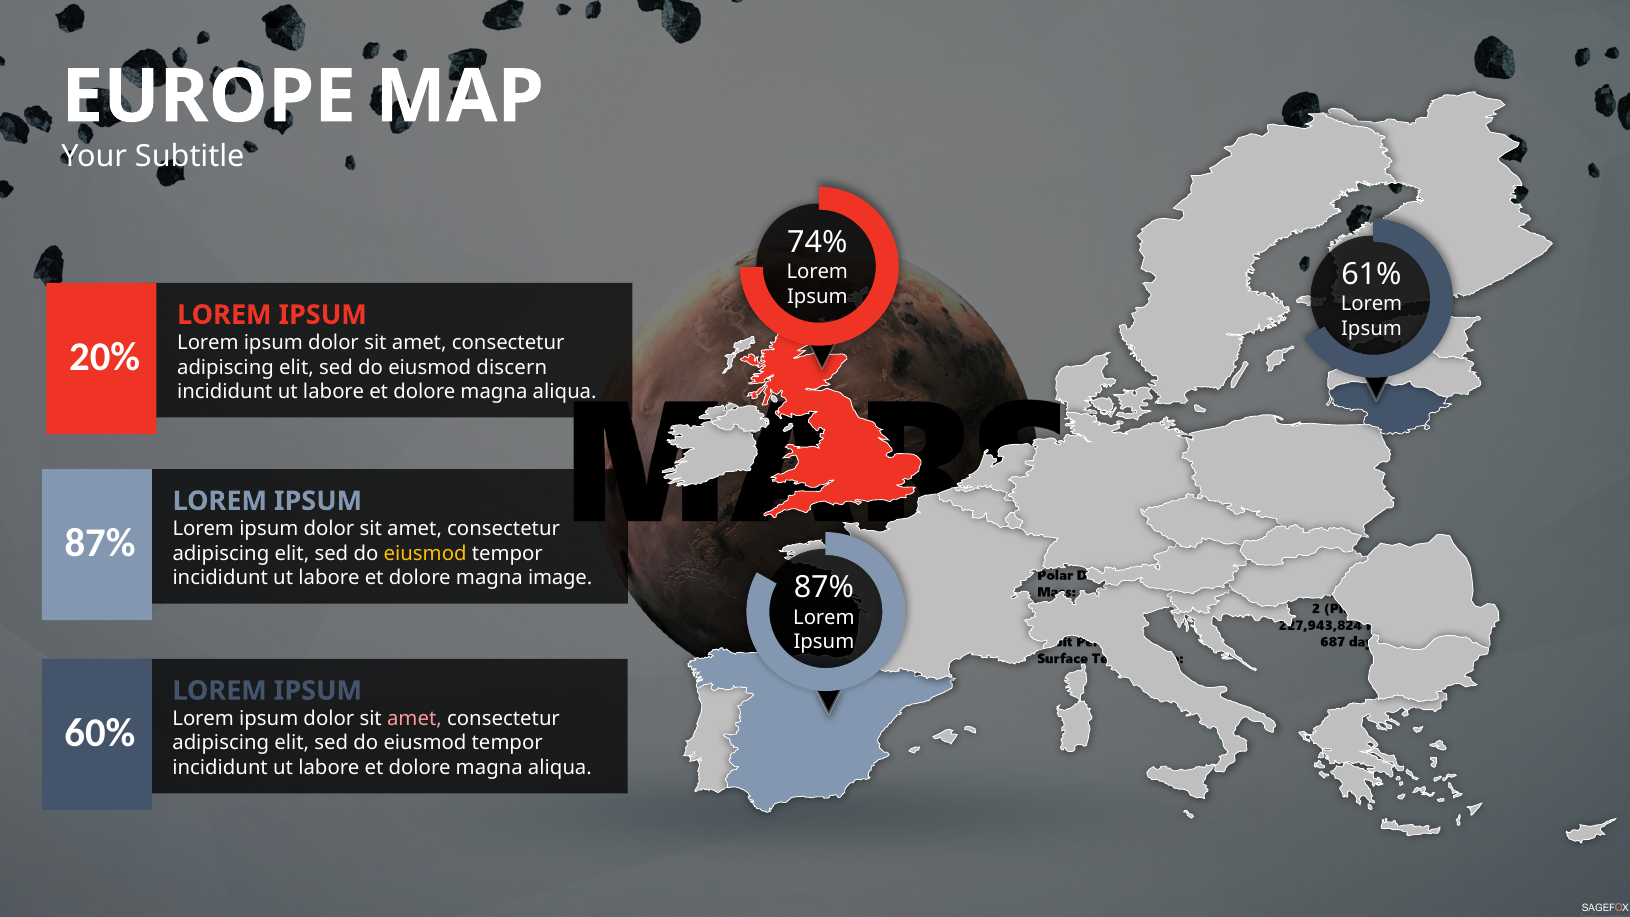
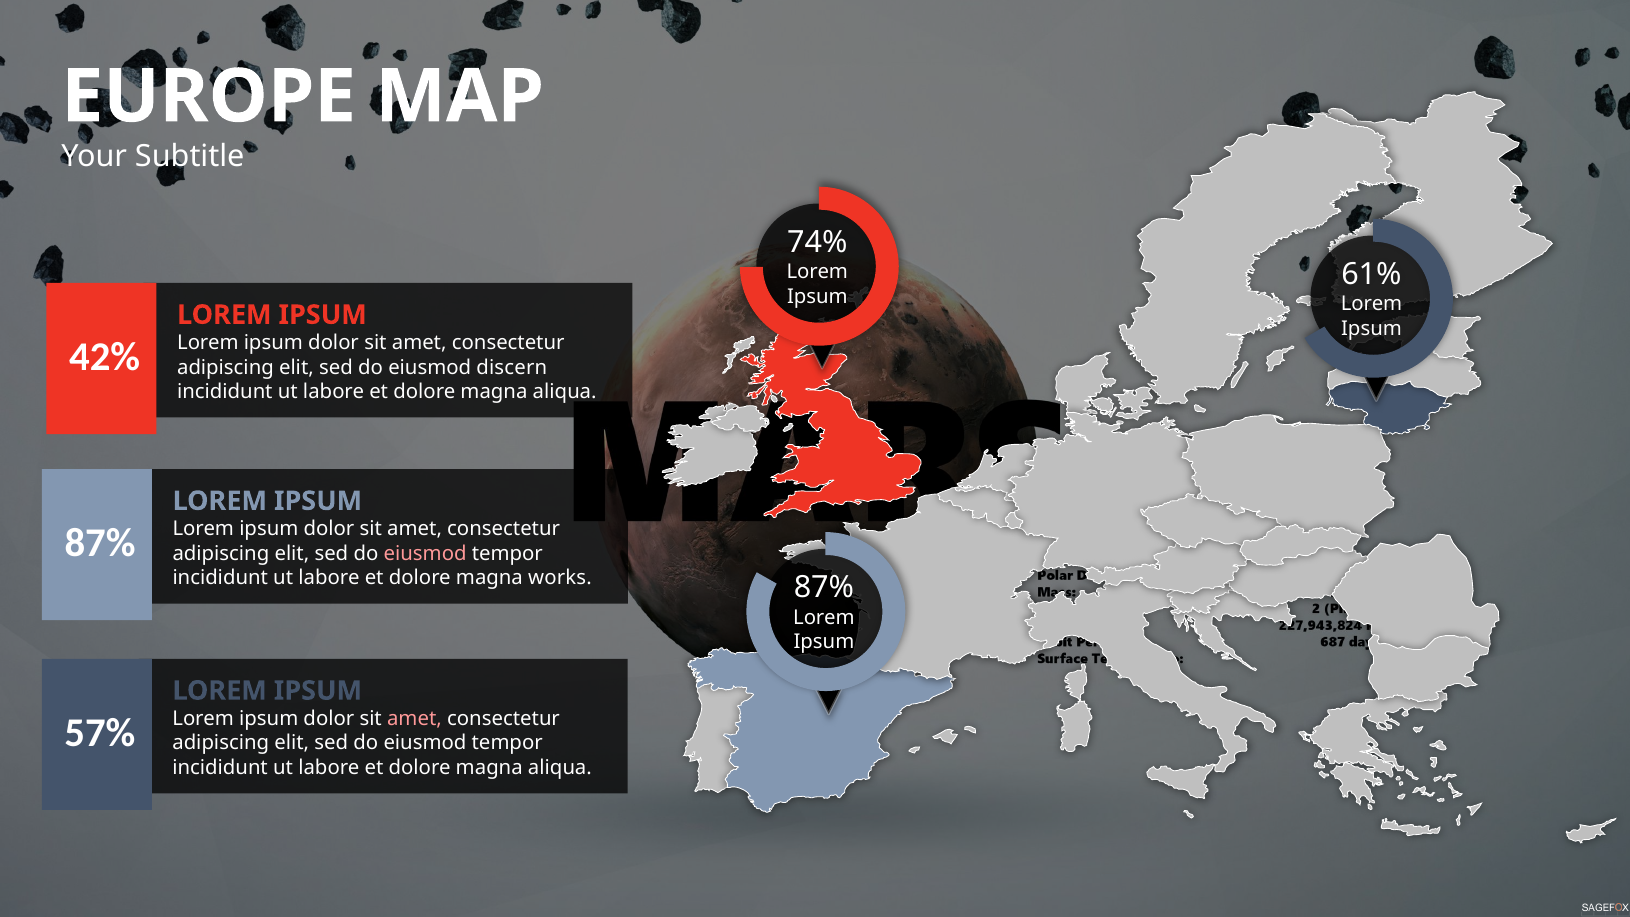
20%: 20% -> 42% (105, 357)
eiusmod colour: yellow -> pink (425, 553)
image: image -> works (560, 578)
60%: 60% -> 57% (100, 733)
